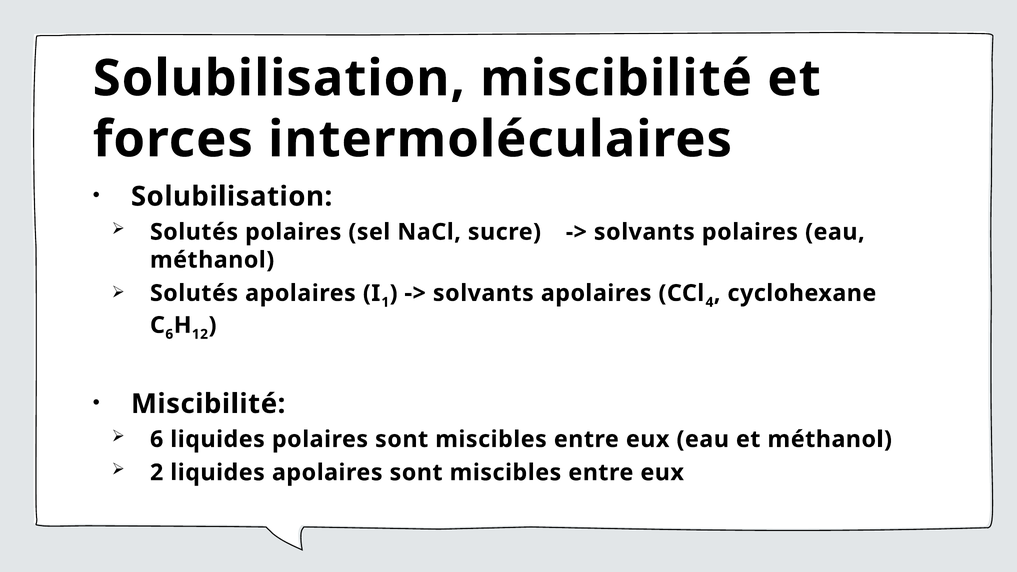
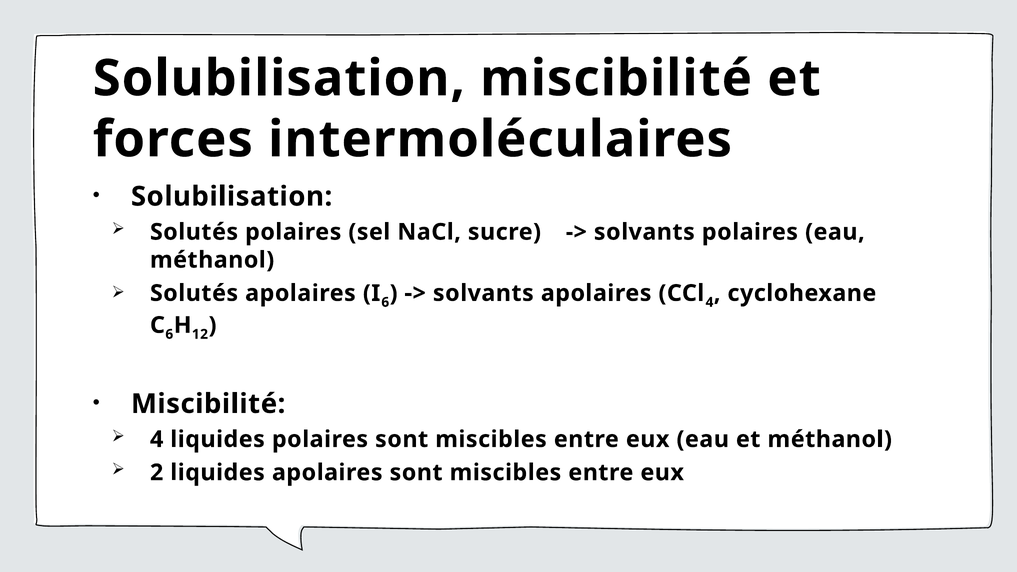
1: 1 -> 6 (385, 302)
6: 6 -> 4 (157, 439)
